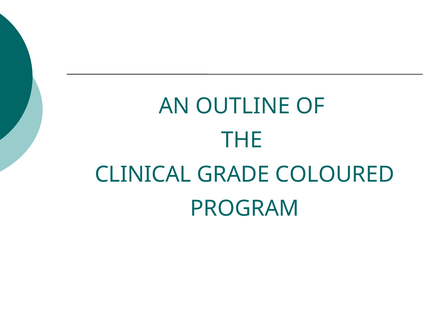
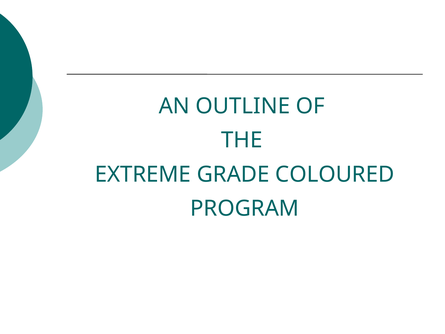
CLINICAL: CLINICAL -> EXTREME (143, 174)
